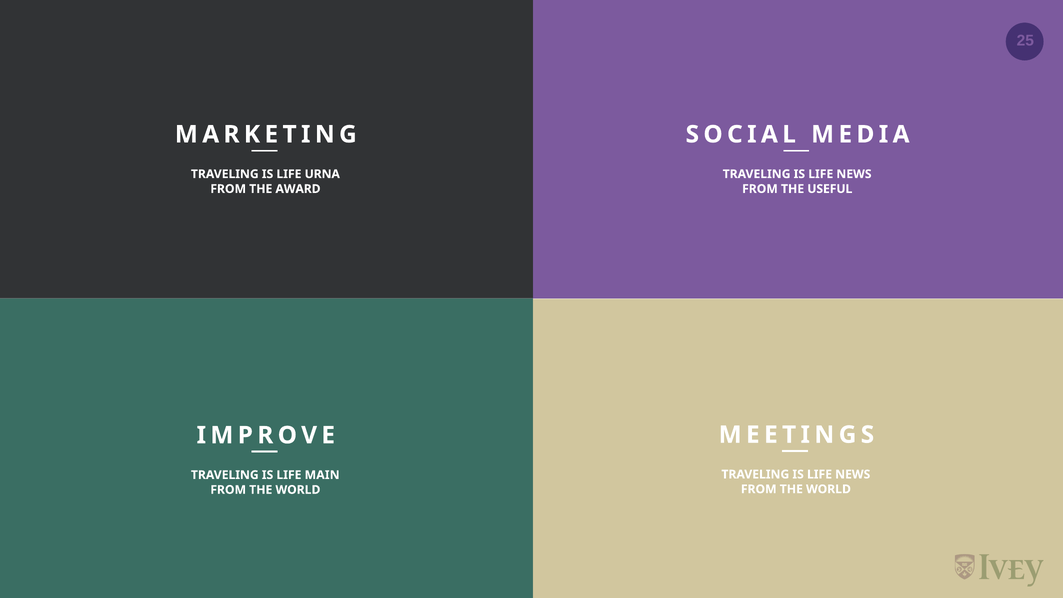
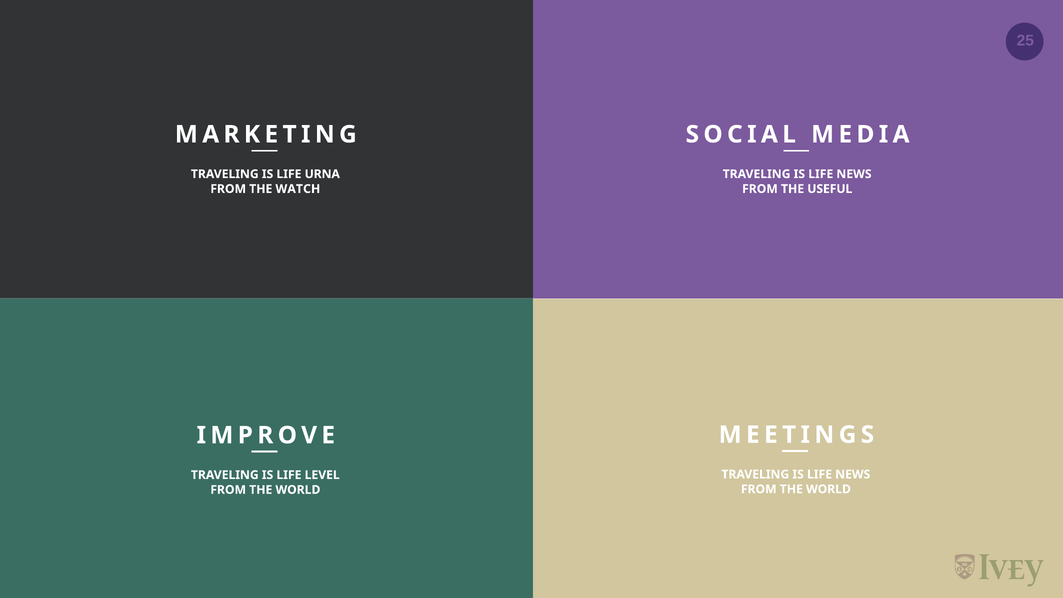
AWARD: AWARD -> WATCH (298, 189)
MAIN: MAIN -> LEVEL (322, 475)
